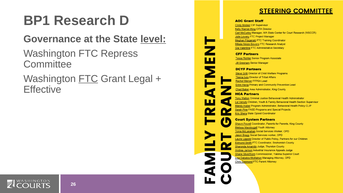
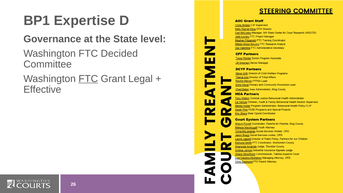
Research: Research -> Expertise (85, 21)
level underline: present -> none (153, 39)
Repress: Repress -> Decided (119, 54)
